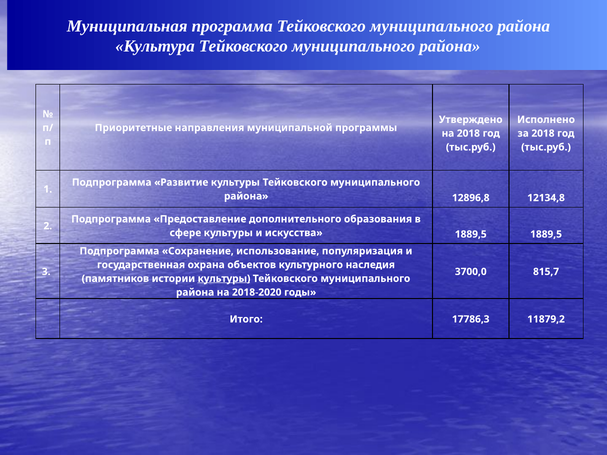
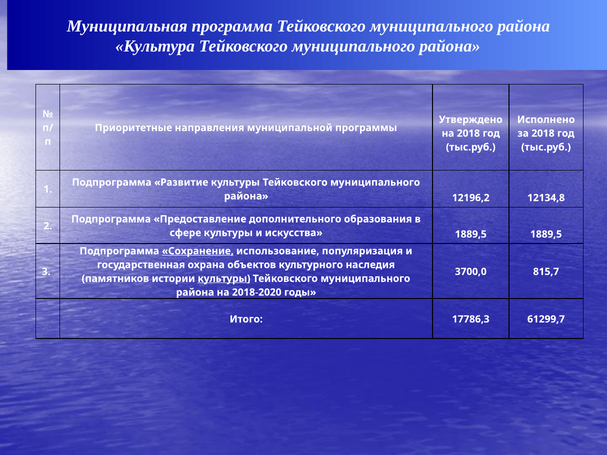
12896,8: 12896,8 -> 12196,2 (471, 198)
Сохранение underline: none -> present (198, 251)
11879,2: 11879,2 -> 61299,7 (546, 319)
